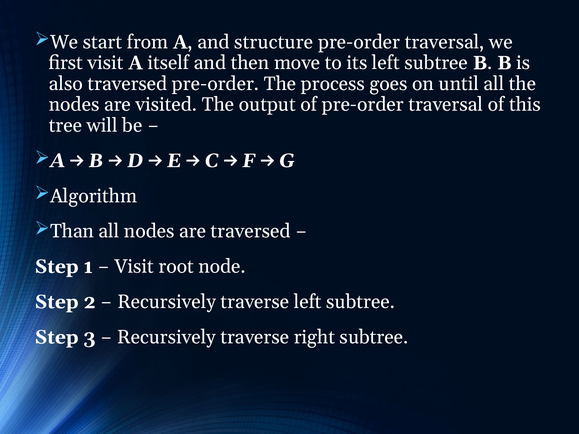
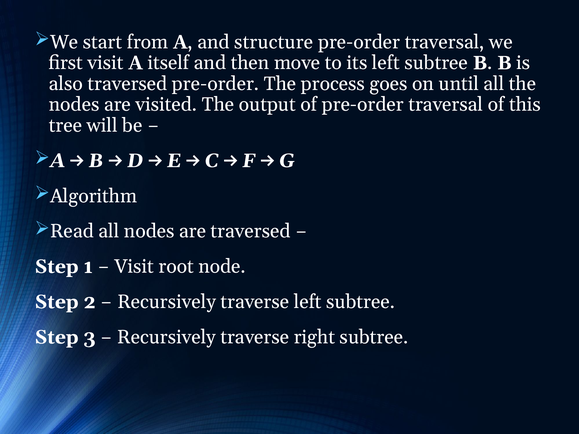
Than: Than -> Read (72, 231)
